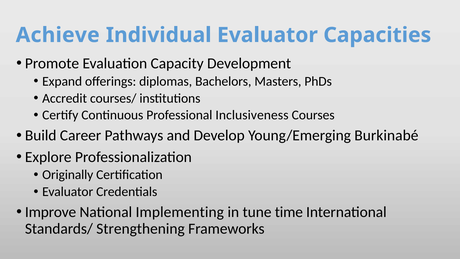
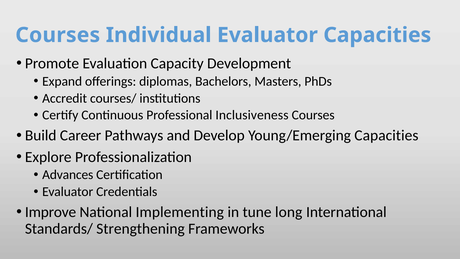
Achieve: Achieve -> Courses (58, 35)
Young/Emerging Burkinabé: Burkinabé -> Capacities (386, 135)
Originally: Originally -> Advances (68, 175)
time: time -> long (289, 212)
